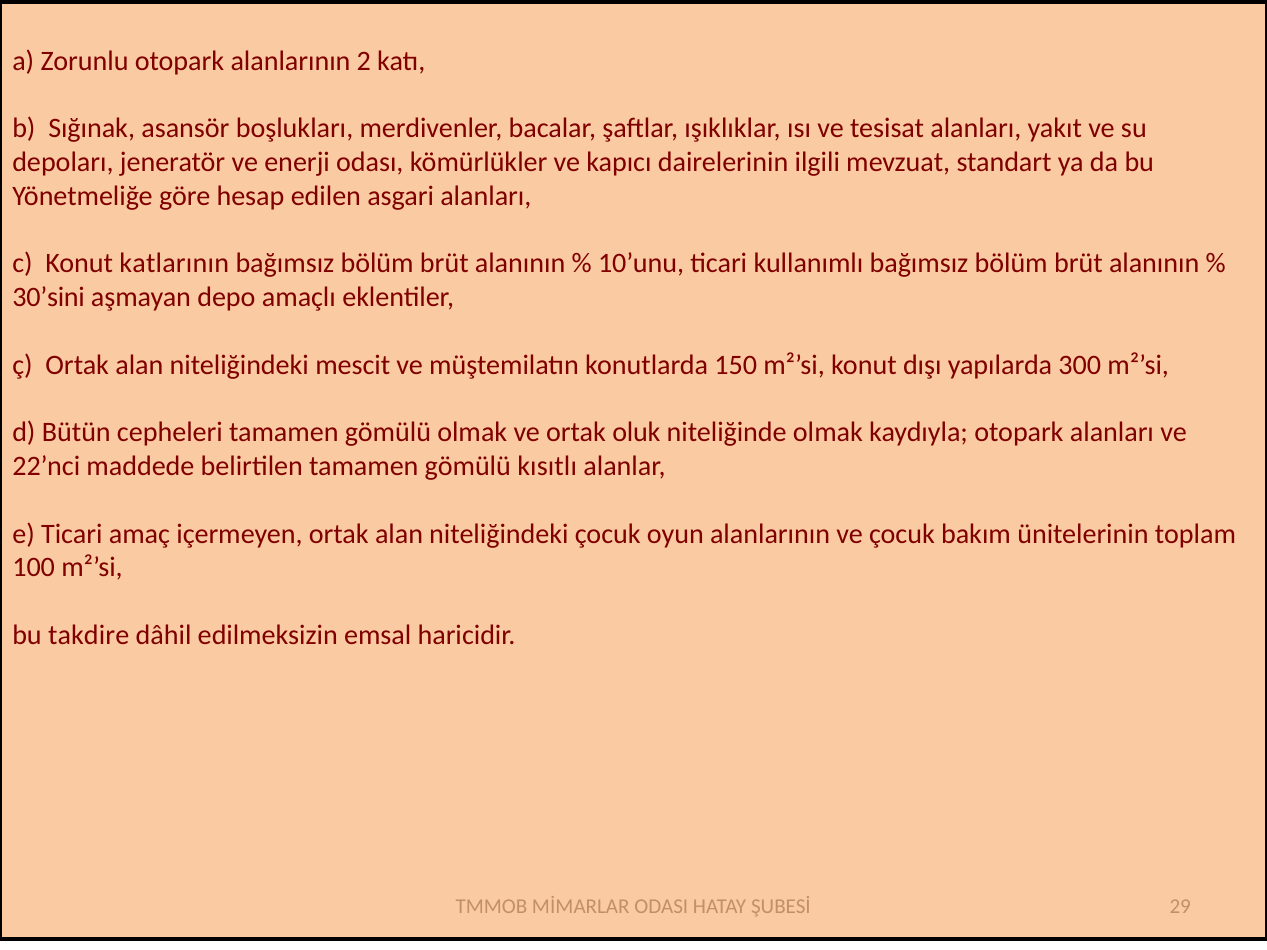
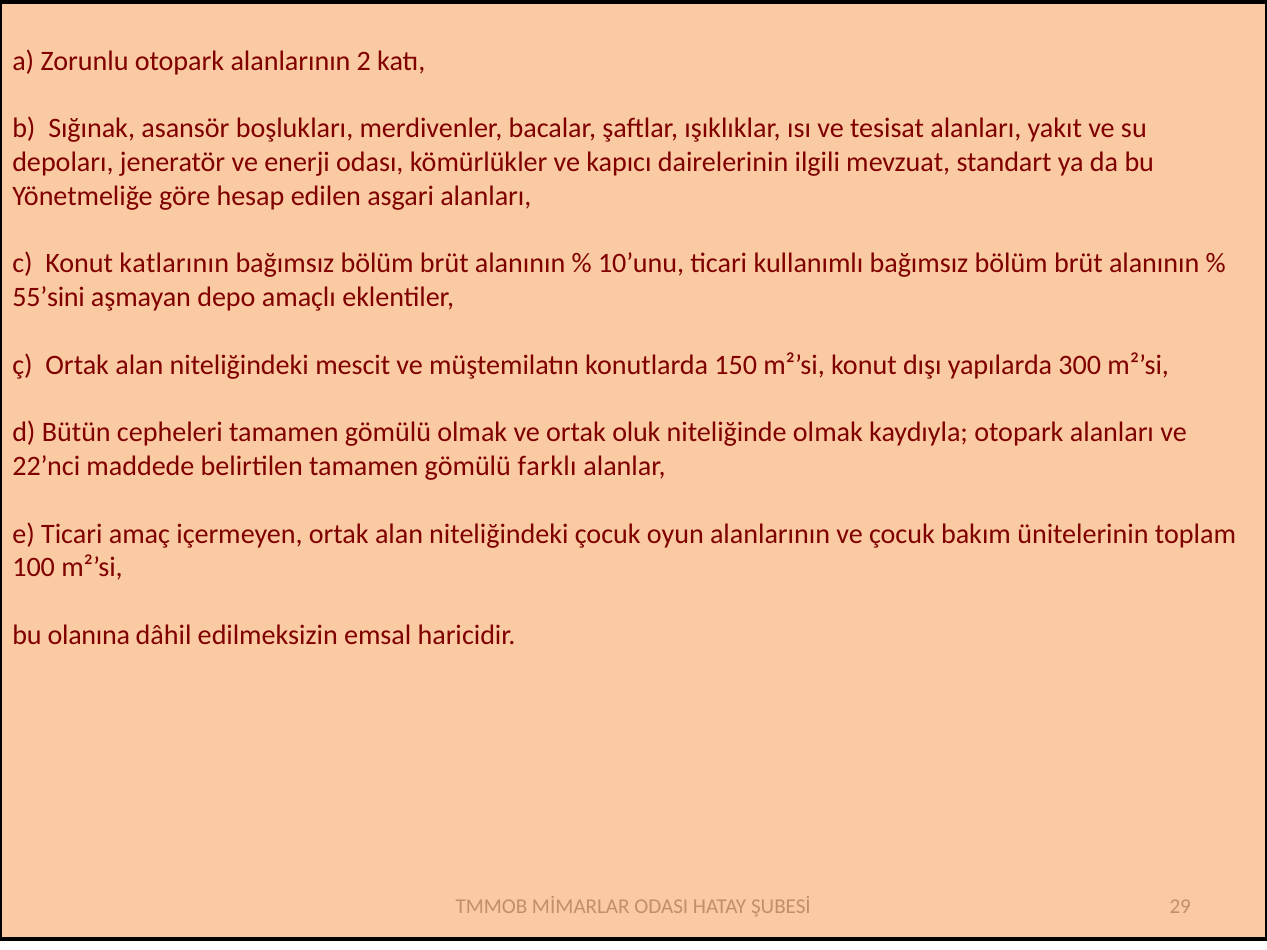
30’sini: 30’sini -> 55’sini (49, 297)
kısıtlı: kısıtlı -> farklı (547, 466)
takdire: takdire -> olanına (89, 635)
